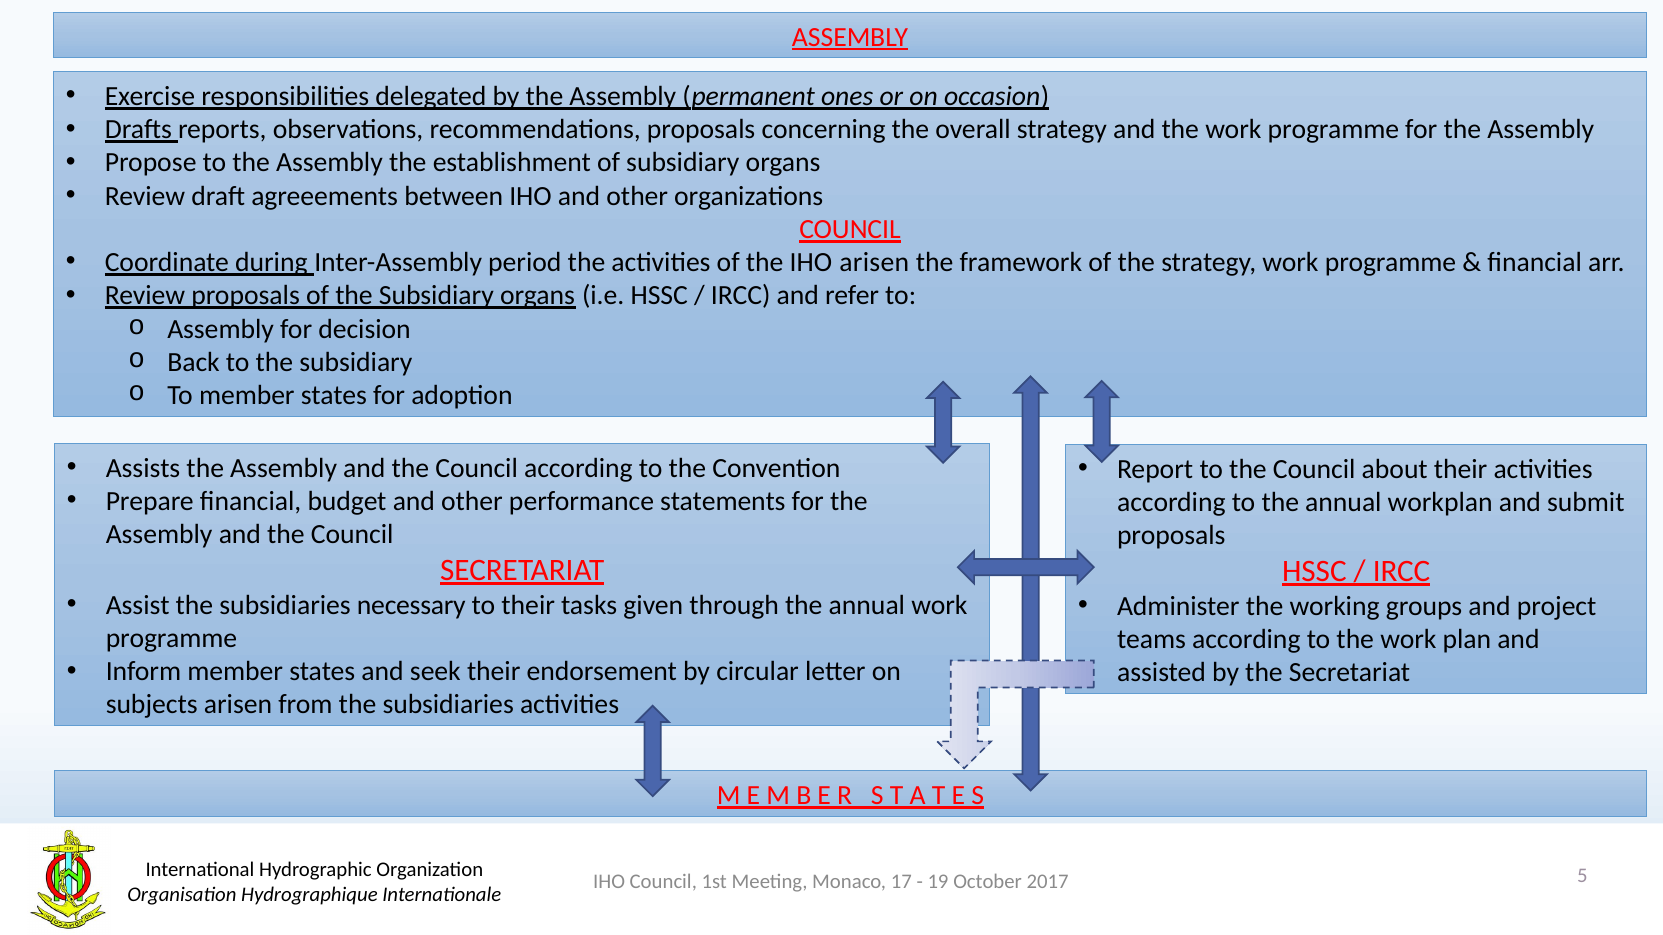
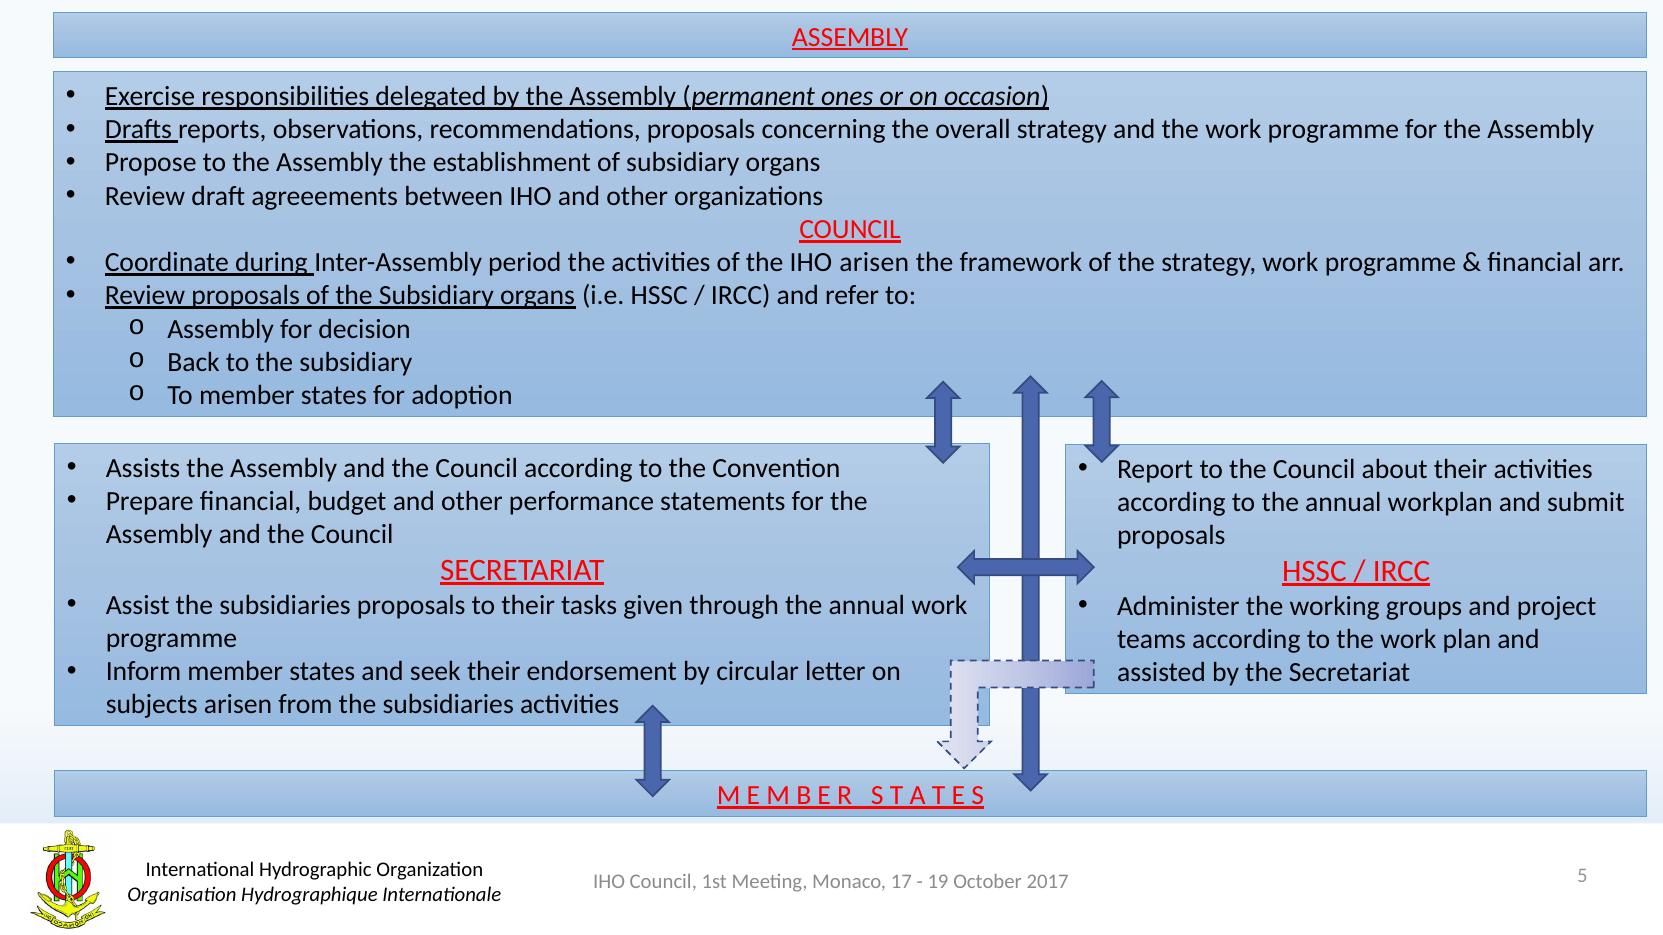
subsidiaries necessary: necessary -> proposals (411, 605)
